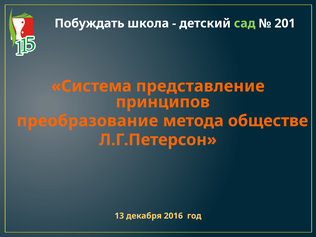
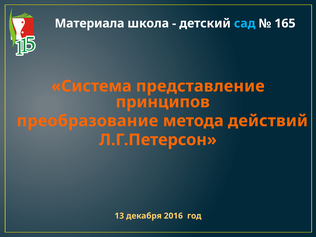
Побуждать: Побуждать -> Материала (90, 23)
сад colour: light green -> light blue (245, 23)
201: 201 -> 165 (285, 23)
обществе: обществе -> действий (268, 121)
